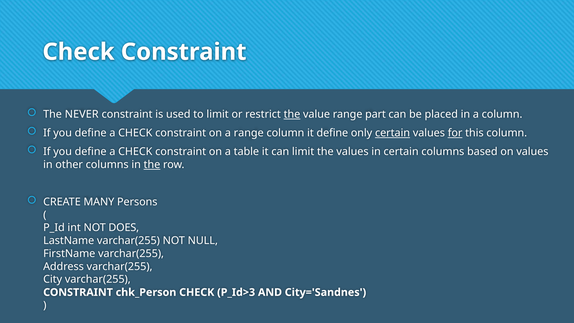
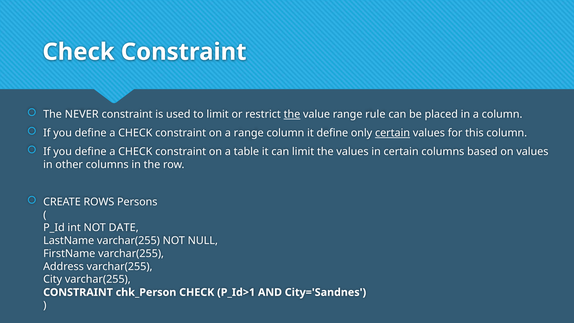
part: part -> rule (375, 114)
for underline: present -> none (455, 133)
the underline: present -> none (152, 165)
MANY: MANY -> ROWS (99, 202)
DOES: DOES -> DATE (124, 228)
P_Id>3: P_Id>3 -> P_Id>1 (236, 292)
